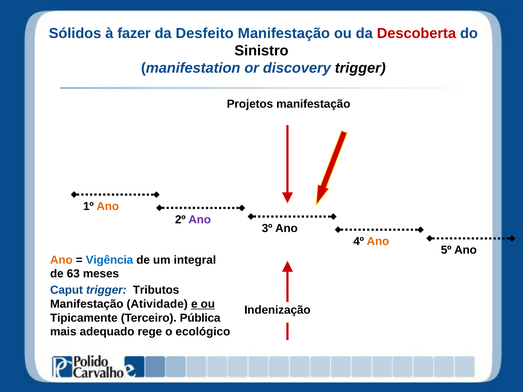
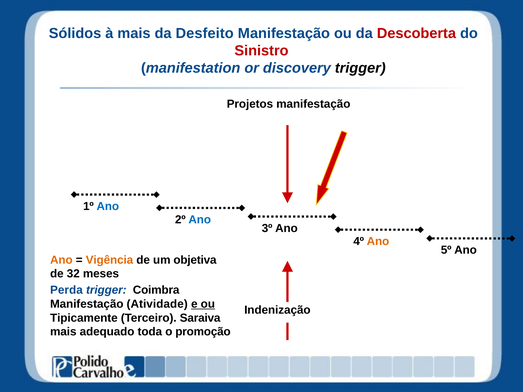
à fazer: fazer -> mais (134, 33)
Sinistro colour: black -> red (261, 51)
Ano colour: orange -> blue (108, 206)
Ano colour: purple -> blue (200, 220)
Vigência colour: blue -> orange (109, 260)
integral: integral -> objetiva (195, 260)
63: 63 -> 32 (73, 274)
Caput: Caput -> Perda (66, 290)
Tributos: Tributos -> Coimbra (156, 290)
Pública: Pública -> Saraiva (200, 318)
rege: rege -> toda (150, 332)
ecológico: ecológico -> promoção (203, 332)
